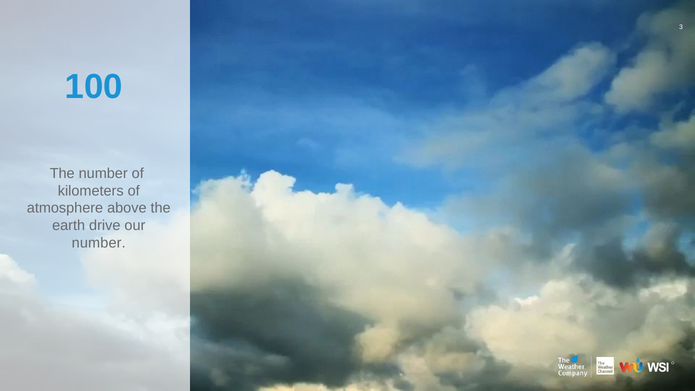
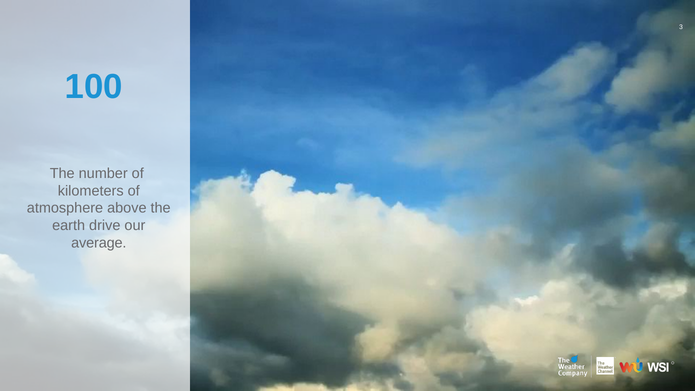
number: number -> average (99, 243)
